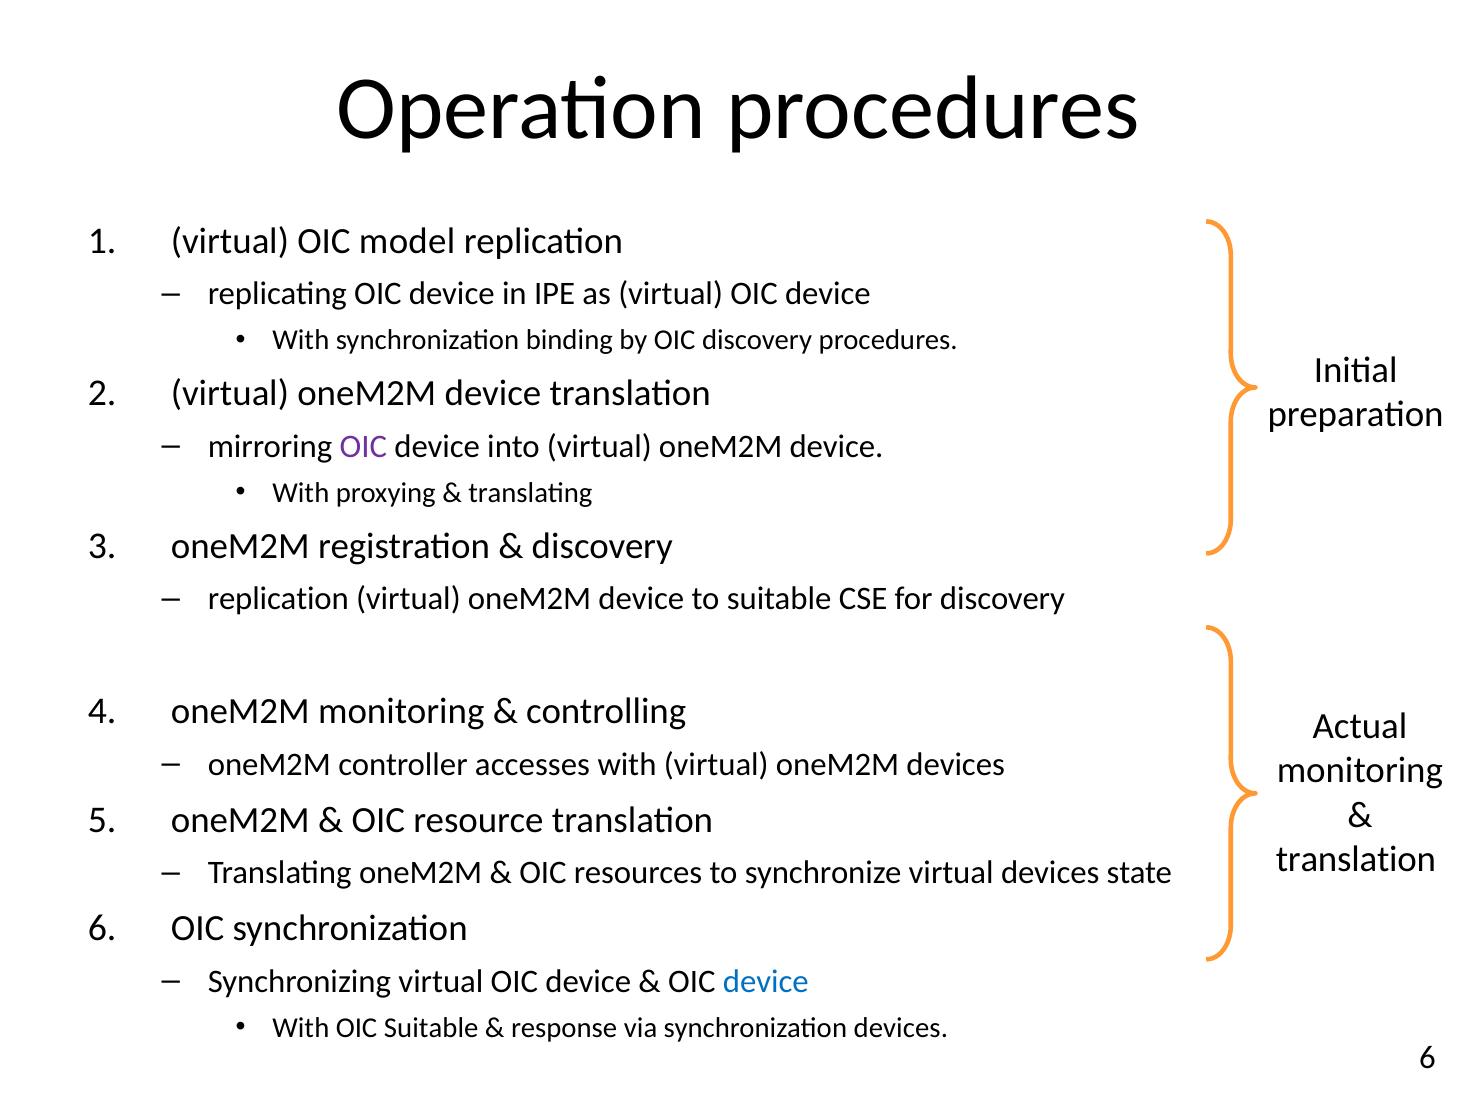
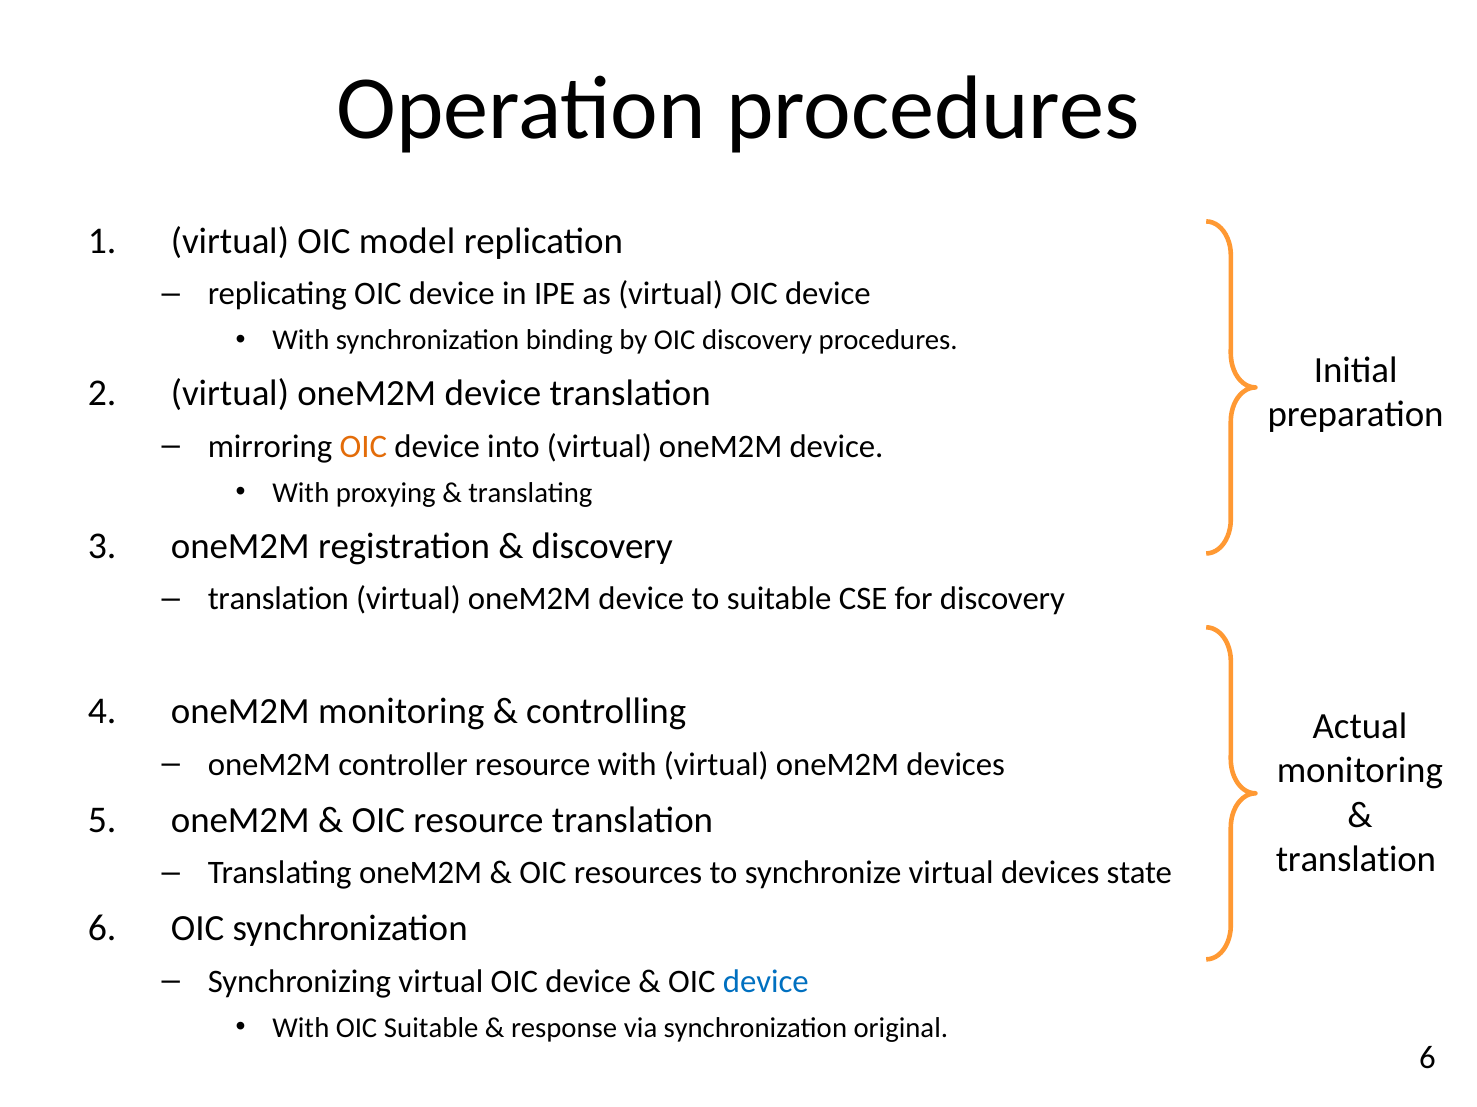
OIC colour: purple -> orange (363, 447)
replication: replication -> translation (278, 600)
controller accesses: accesses -> resource (533, 765)
synchronization devices: devices -> original (901, 1028)
